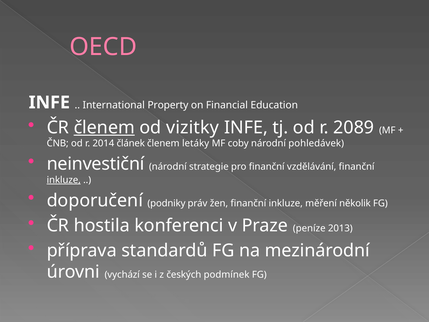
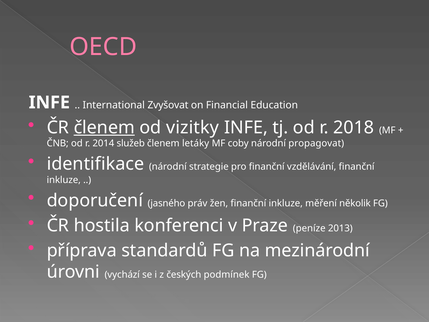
Property: Property -> Zvyšovat (168, 105)
2089: 2089 -> 2018 (354, 127)
článek: článek -> služeb (131, 143)
pohledávek: pohledávek -> propagovat (316, 143)
neinvestiční: neinvestiční -> identifikace (95, 164)
inkluze underline: present -> none (64, 180)
podniky: podniky -> jasného (166, 203)
